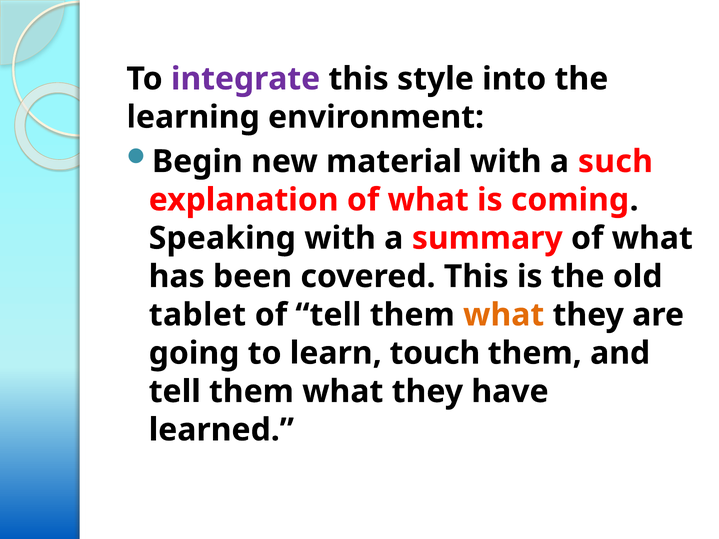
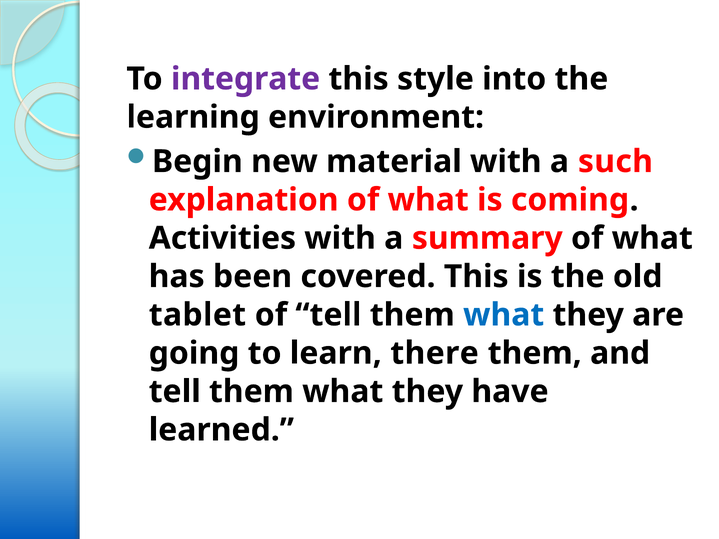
Speaking: Speaking -> Activities (222, 238)
what colour: orange -> blue (504, 315)
touch: touch -> there (435, 353)
